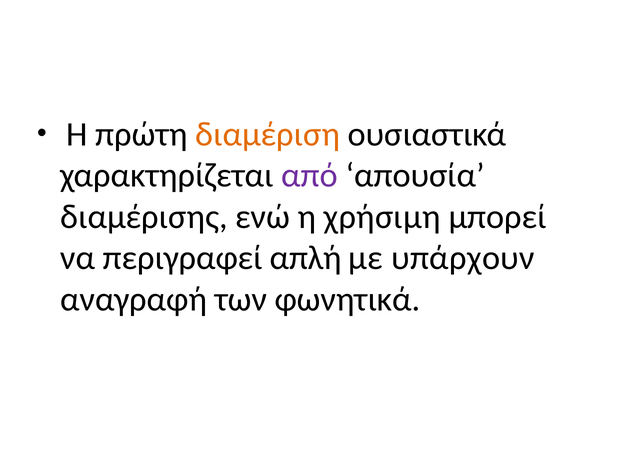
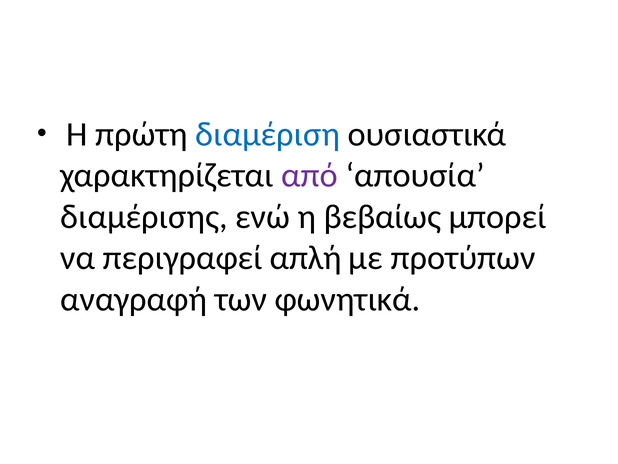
διαμέριση colour: orange -> blue (268, 134)
χρήσιμη: χρήσιμη -> βεβαίως (383, 217)
υπάρχουν: υπάρχουν -> προτύπων (463, 258)
